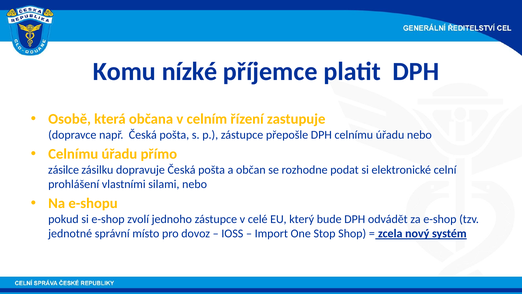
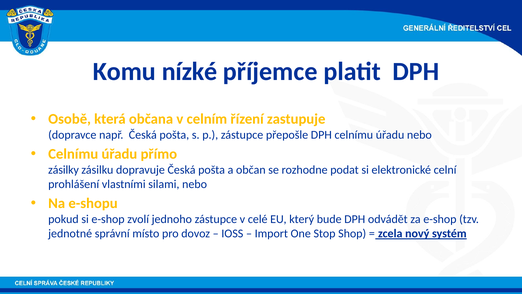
zásilce: zásilce -> zásilky (64, 170)
